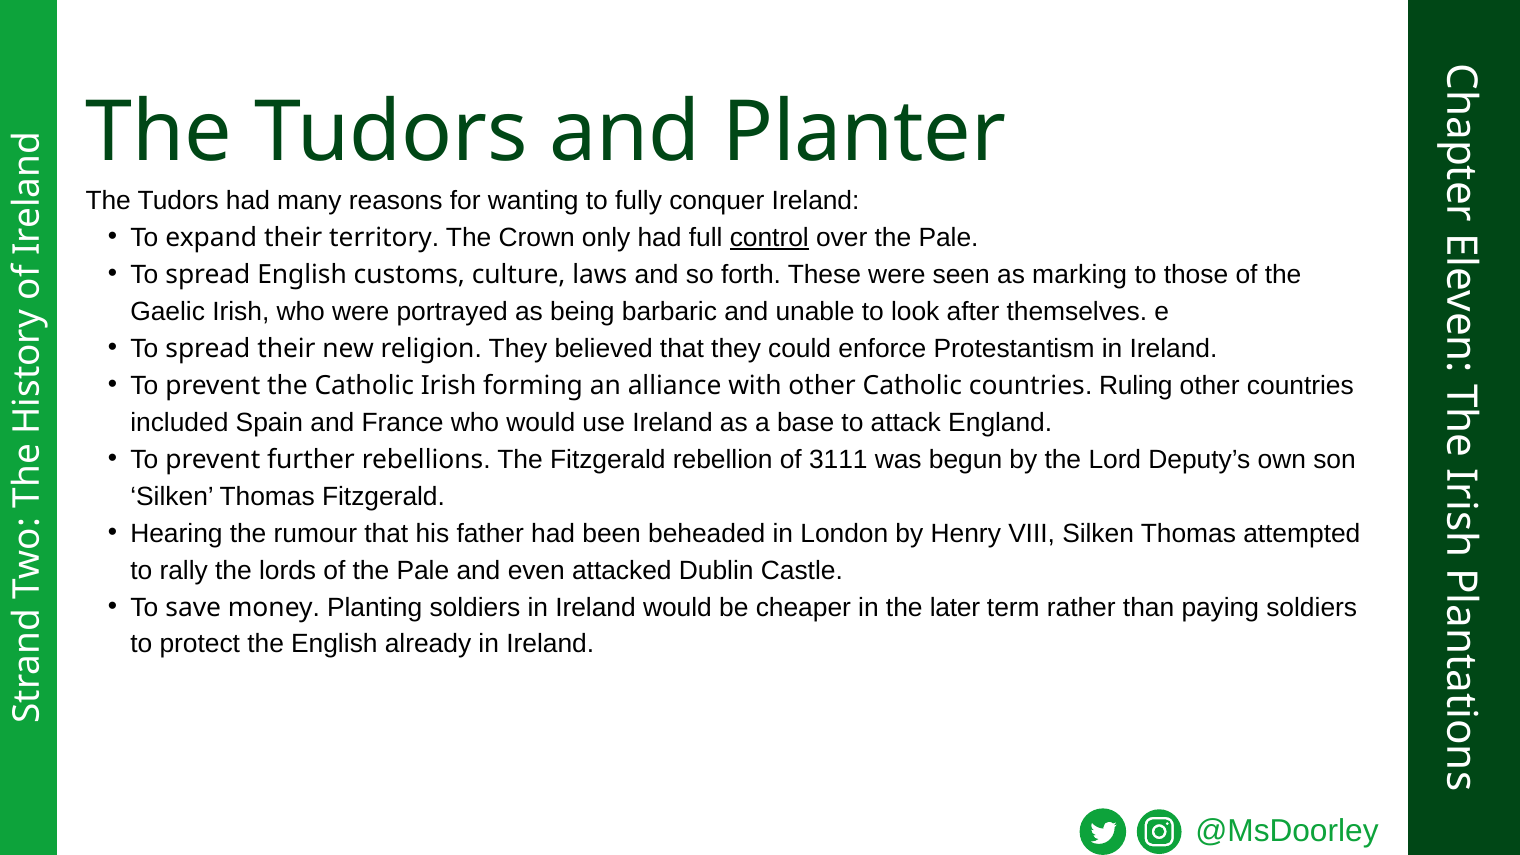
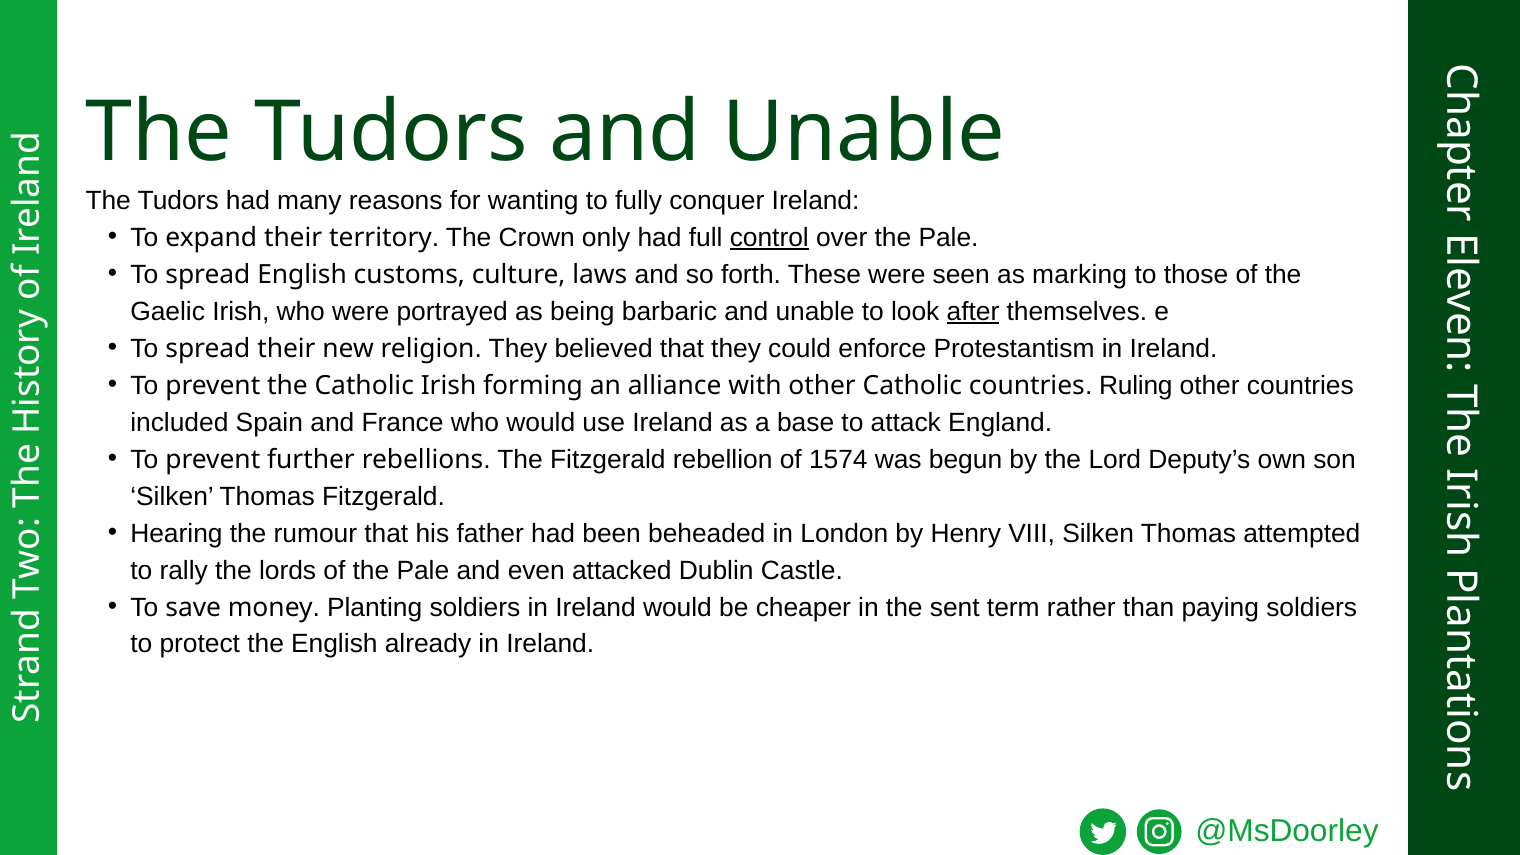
Tudors and Planter: Planter -> Unable (864, 133)
after underline: none -> present (973, 312)
3111: 3111 -> 1574 (838, 459)
later: later -> sent (955, 607)
